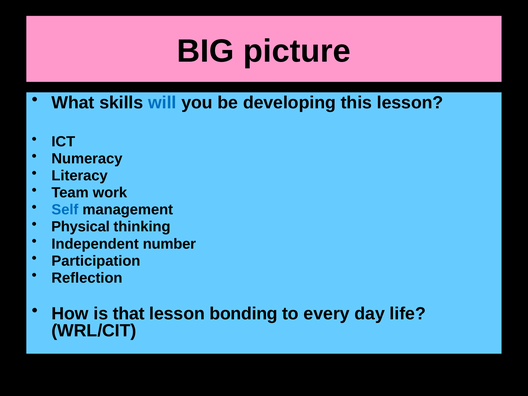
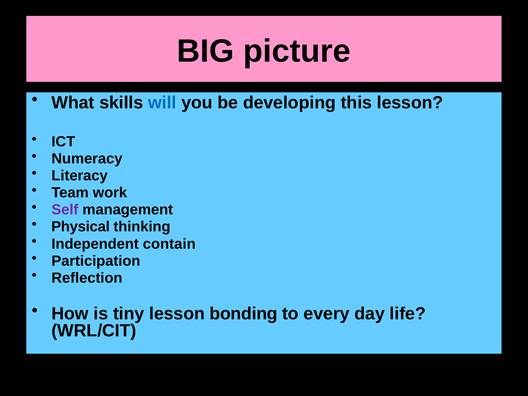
Self colour: blue -> purple (65, 210)
number: number -> contain (169, 244)
that: that -> tiny (129, 314)
